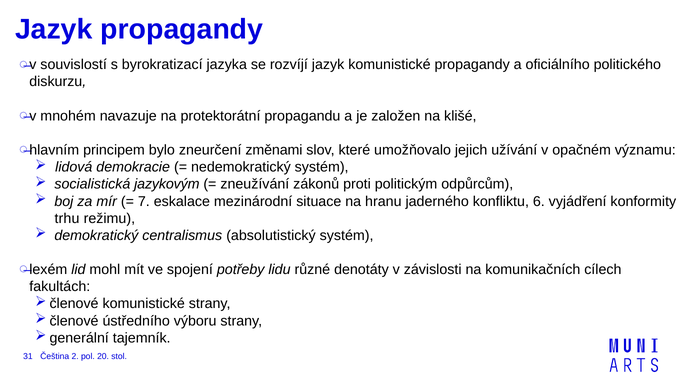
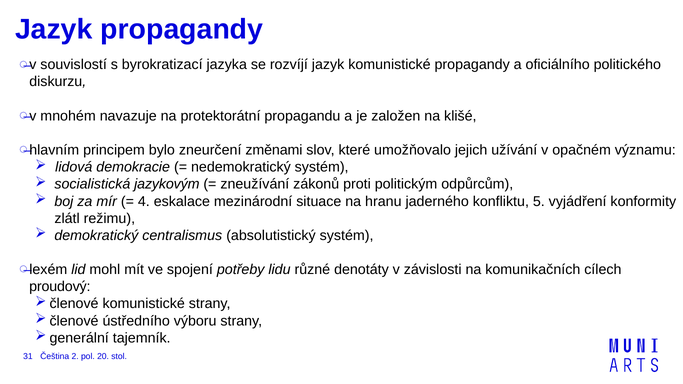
7: 7 -> 4 (144, 201)
6: 6 -> 5 (539, 201)
trhu: trhu -> zlátl (67, 218)
fakultách: fakultách -> proudový (60, 287)
